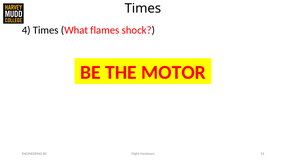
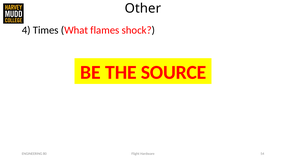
Times: Times -> Other (143, 8)
MOTOR: MOTOR -> SOURCE (174, 72)
